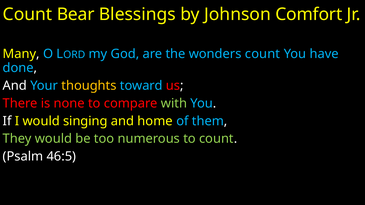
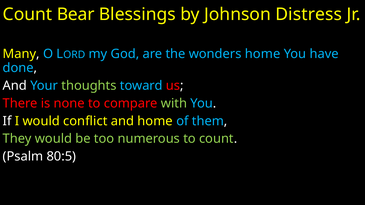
Comfort: Comfort -> Distress (309, 14)
wonders count: count -> home (263, 54)
thoughts colour: yellow -> light green (89, 86)
singing: singing -> conflict (85, 121)
46:5: 46:5 -> 80:5 (61, 157)
